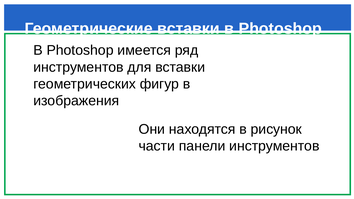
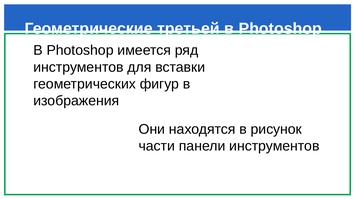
Геометрические вставки: вставки -> третьей (188, 29)
